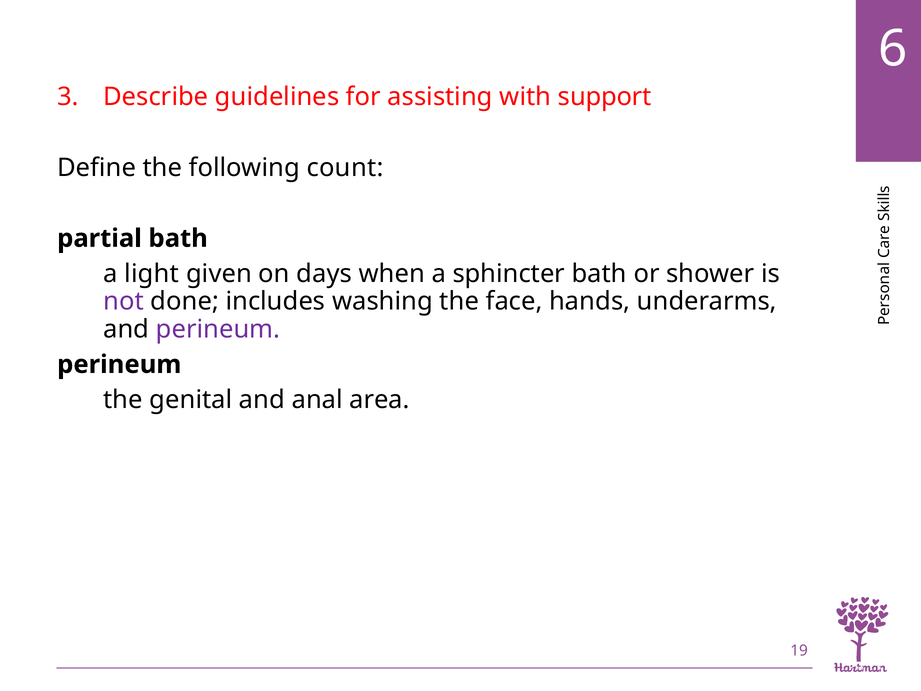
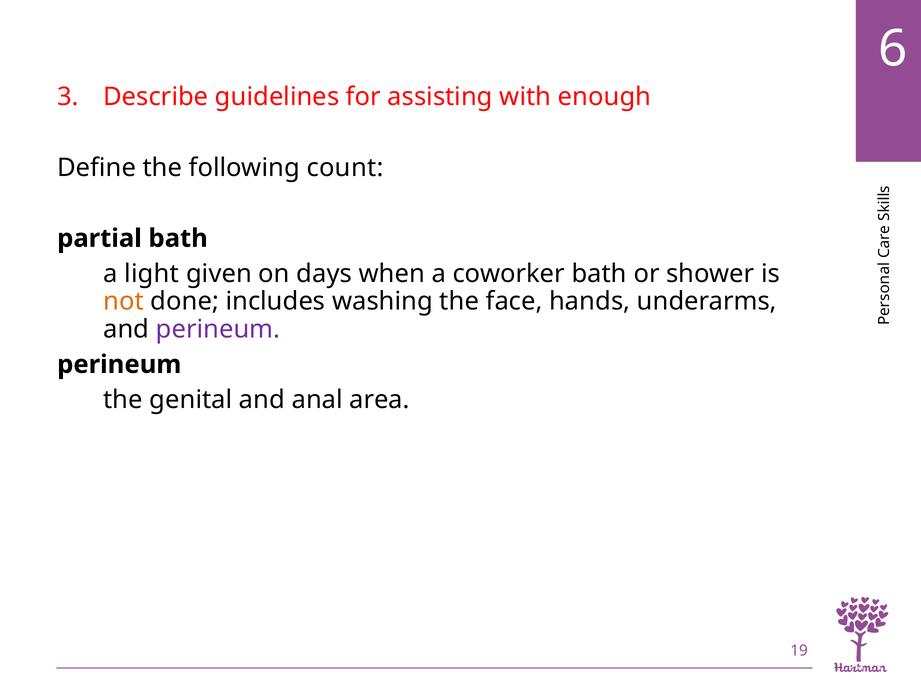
support: support -> enough (605, 97)
sphincter: sphincter -> coworker (509, 274)
not colour: purple -> orange (124, 301)
